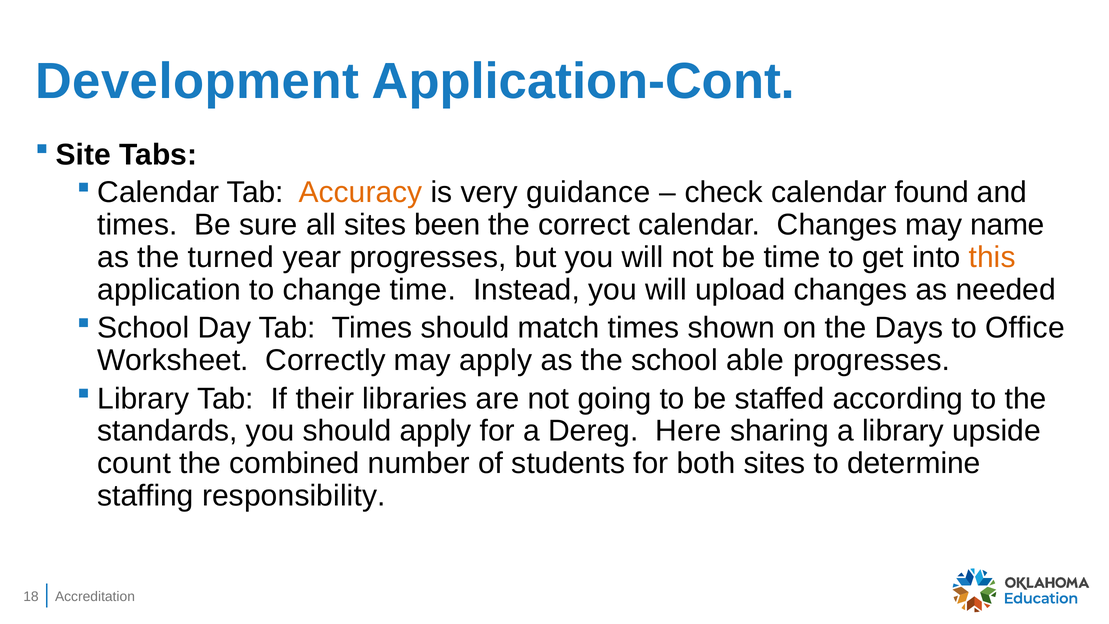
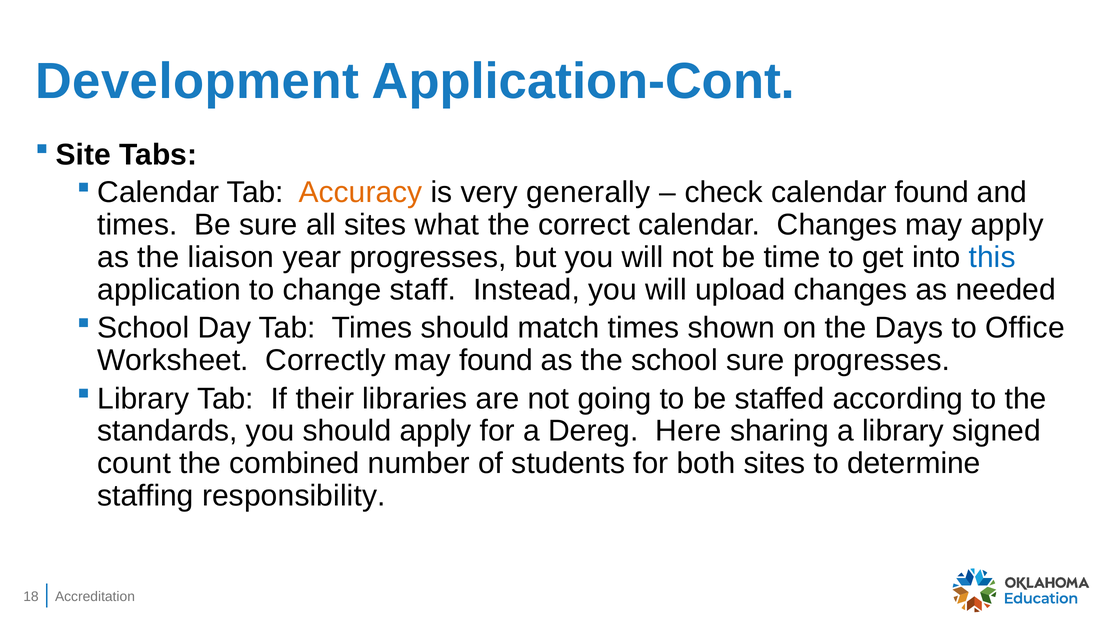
guidance: guidance -> generally (588, 192)
been: been -> what (447, 225)
may name: name -> apply (1007, 225)
turned: turned -> liaison (231, 257)
this colour: orange -> blue (992, 257)
change time: time -> staff (423, 290)
may apply: apply -> found (496, 360)
school able: able -> sure (755, 360)
upside: upside -> signed (996, 431)
